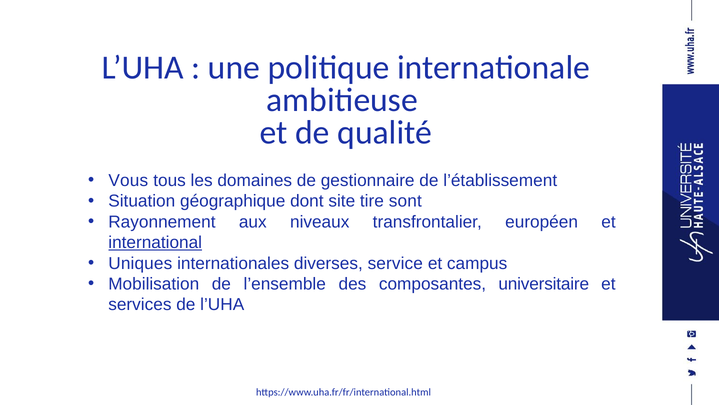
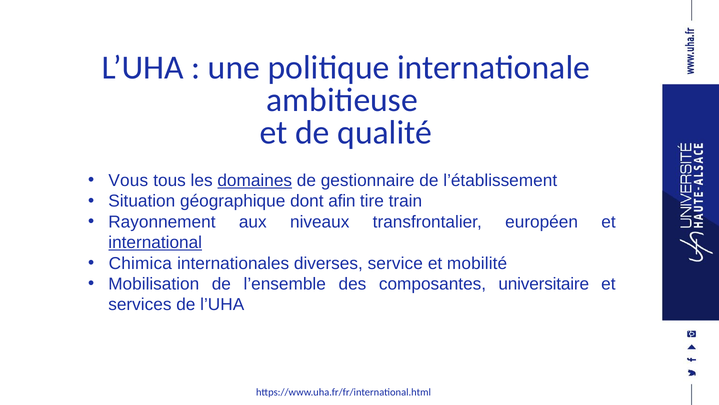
domaines underline: none -> present (255, 180)
site: site -> afin (342, 201)
sont: sont -> train (405, 201)
Uniques: Uniques -> Chimica (140, 263)
campus: campus -> mobilité (477, 263)
